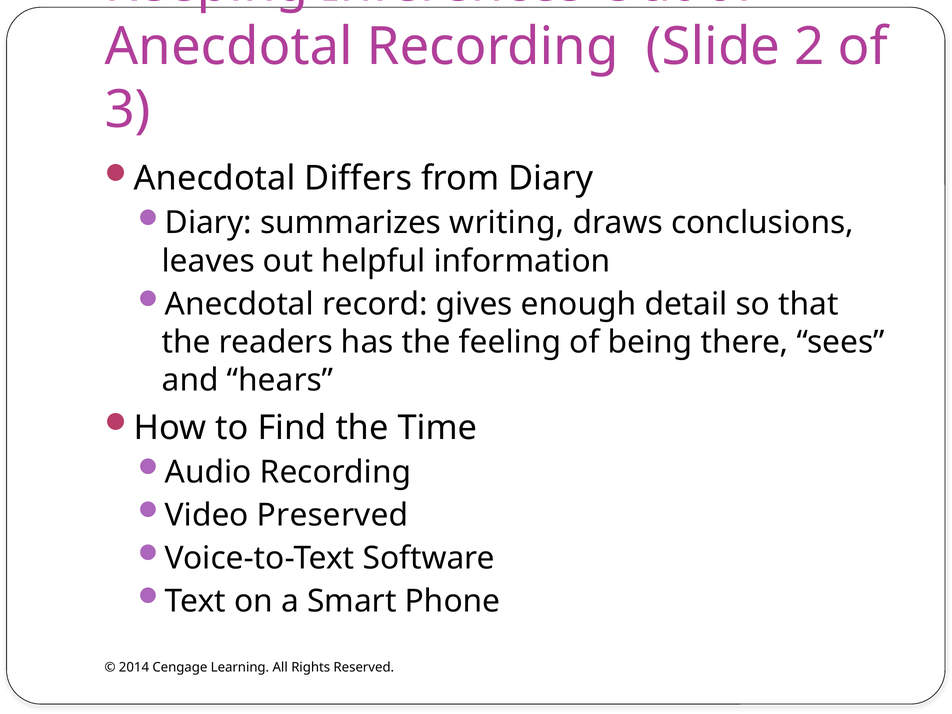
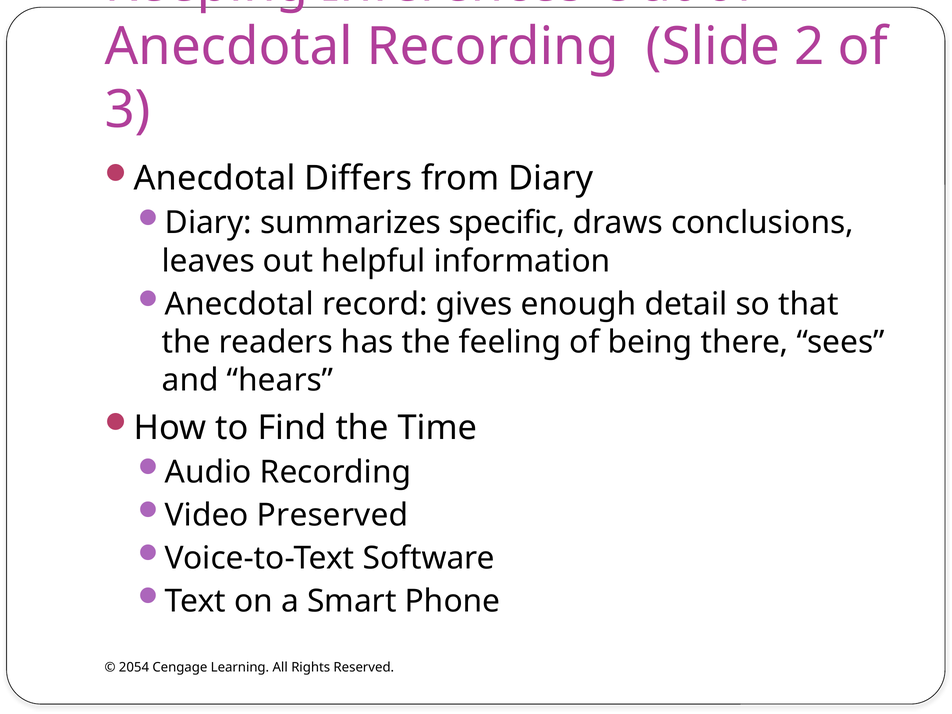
writing: writing -> specific (507, 223)
2014: 2014 -> 2054 (134, 667)
